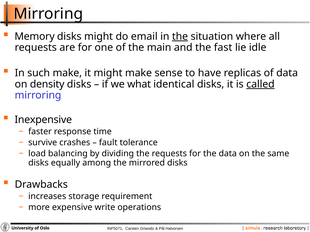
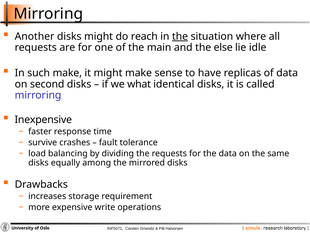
Memory: Memory -> Another (35, 36)
email: email -> reach (144, 36)
fast: fast -> else (223, 48)
density: density -> second (47, 84)
called underline: present -> none (260, 84)
